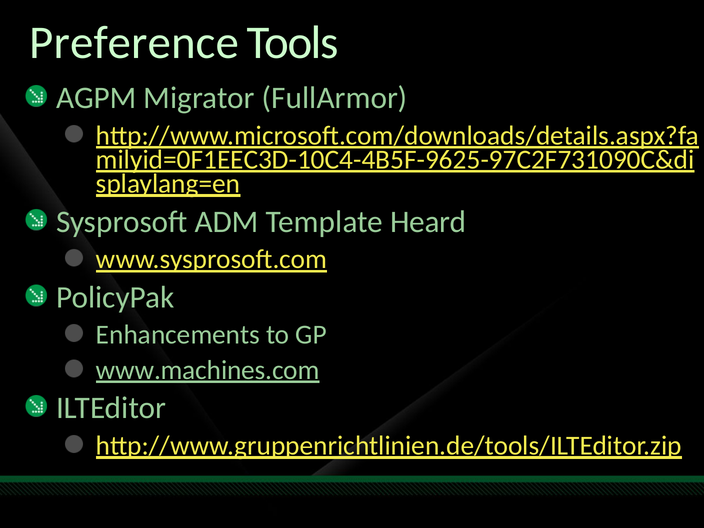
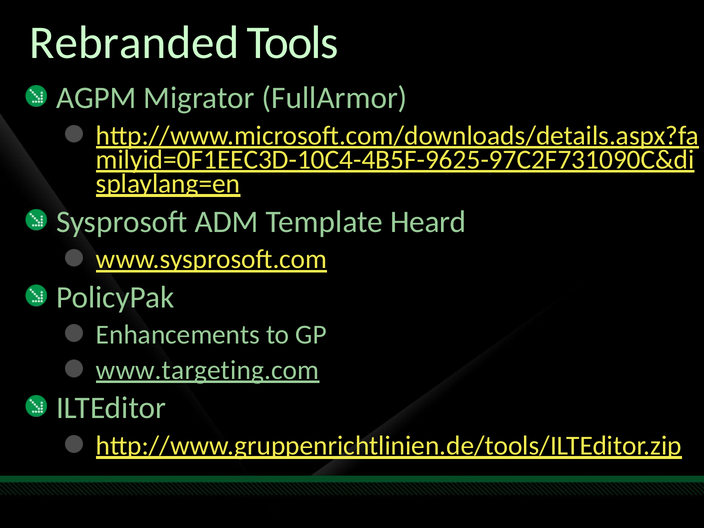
Preference: Preference -> Rebranded (134, 43)
www.machines.com: www.machines.com -> www.targeting.com (208, 370)
